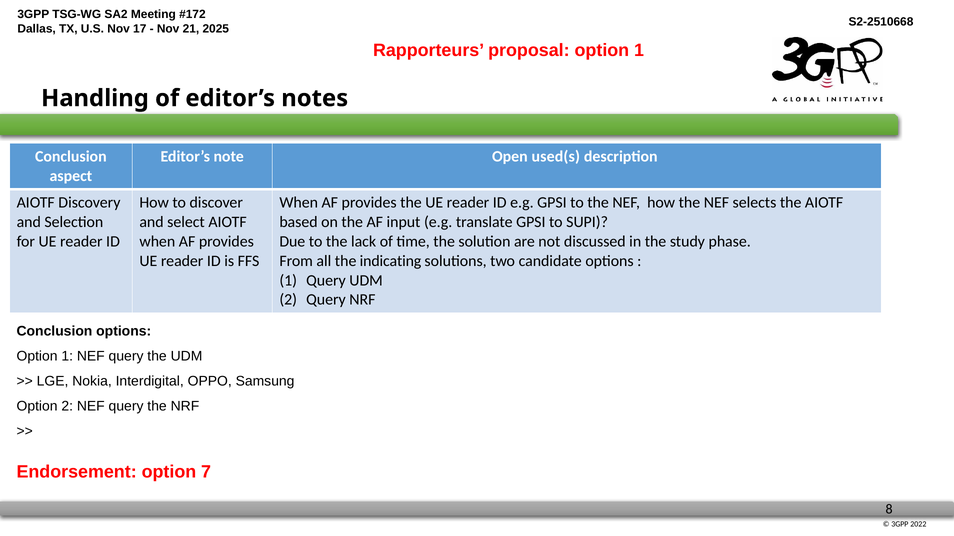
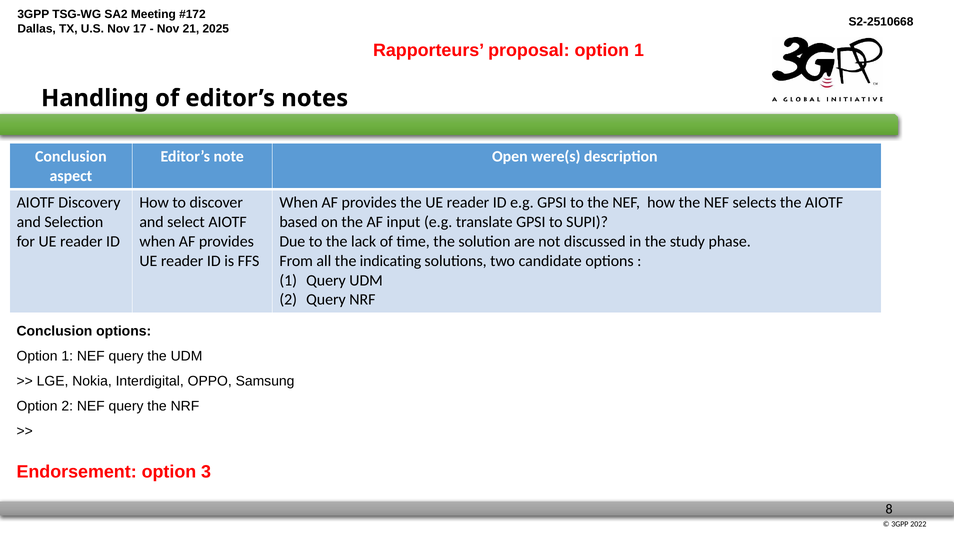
used(s: used(s -> were(s (556, 157)
7: 7 -> 3 (206, 473)
